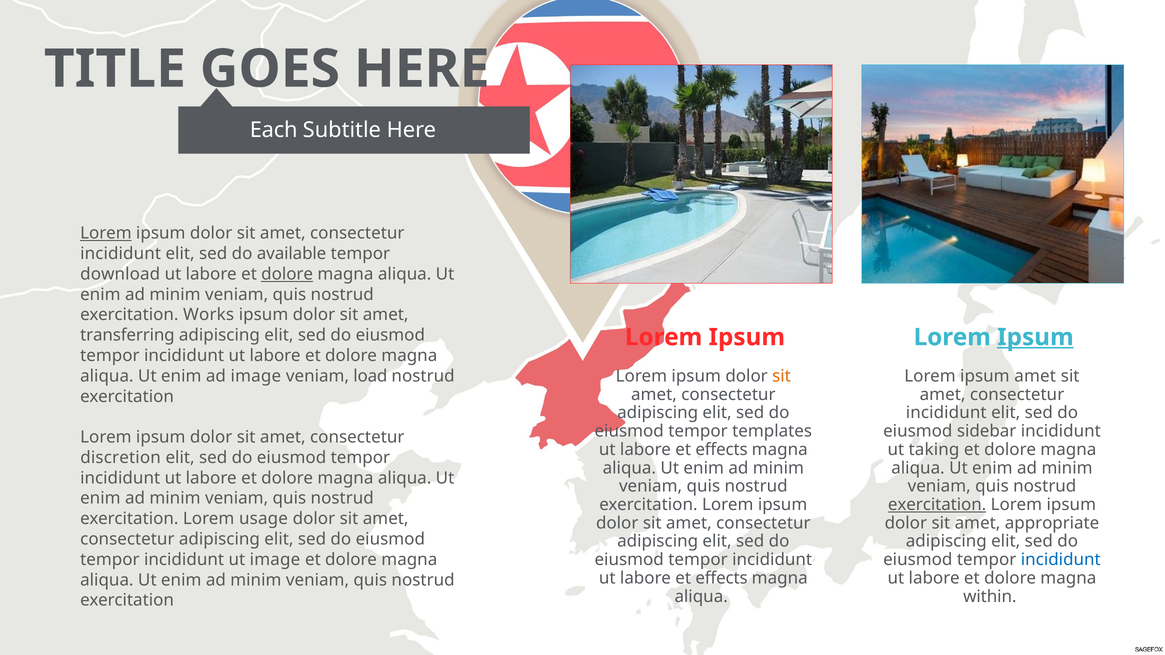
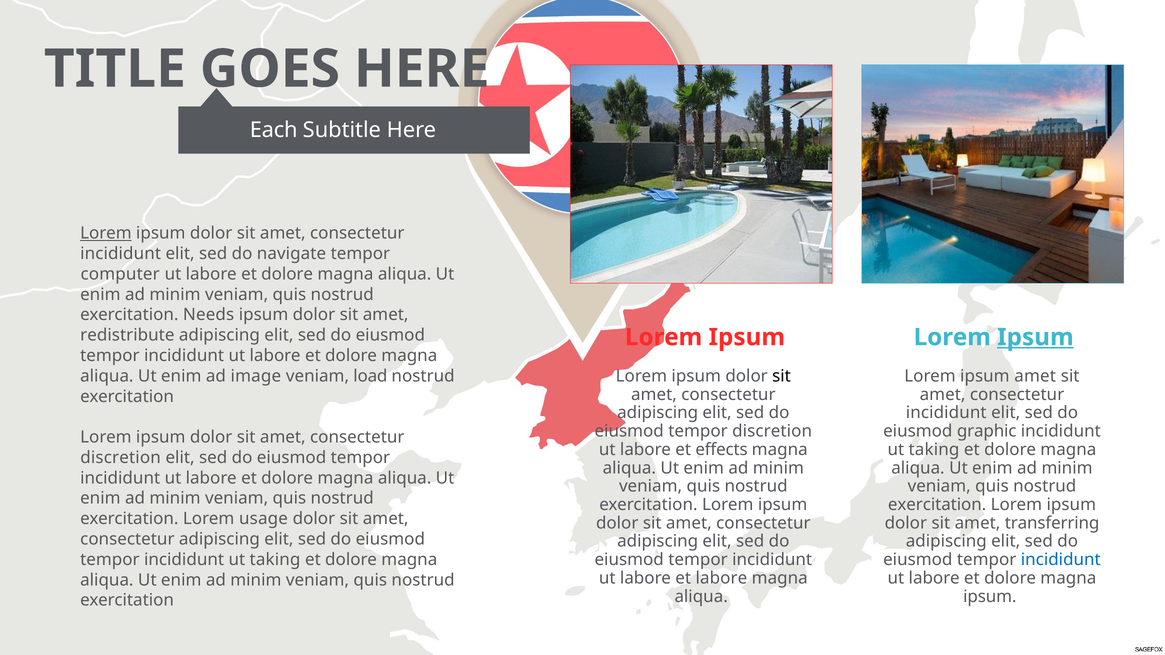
available: available -> navigate (291, 254)
download: download -> computer (120, 274)
dolore underline: present -> none (287, 274)
Works: Works -> Needs (209, 315)
transferring: transferring -> redistribute (127, 335)
sit colour: orange -> black (782, 376)
tempor templates: templates -> discretion (772, 431)
sidebar: sidebar -> graphic (987, 431)
exercitation underline: present -> none (937, 505)
appropriate: appropriate -> transferring (1052, 523)
tempor incididunt ut image: image -> taking (275, 560)
effects: effects -> labore (721, 578)
within: within -> ipsum (990, 597)
